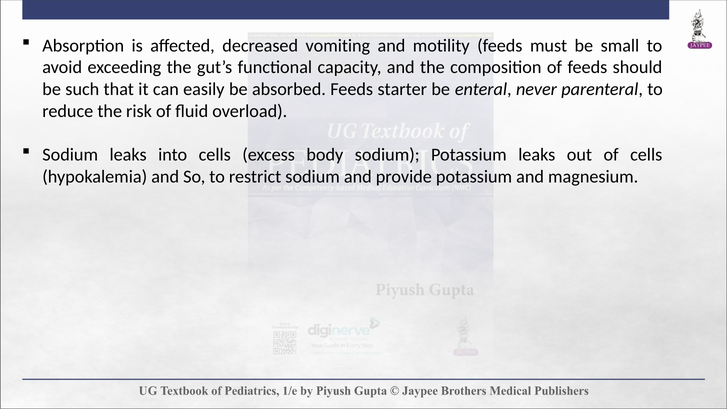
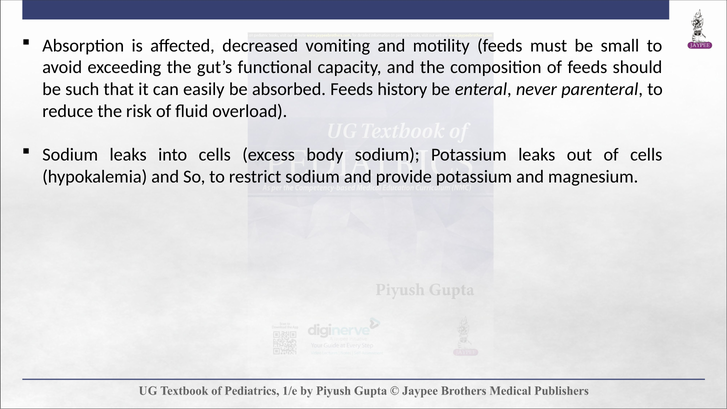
starter: starter -> history (402, 89)
